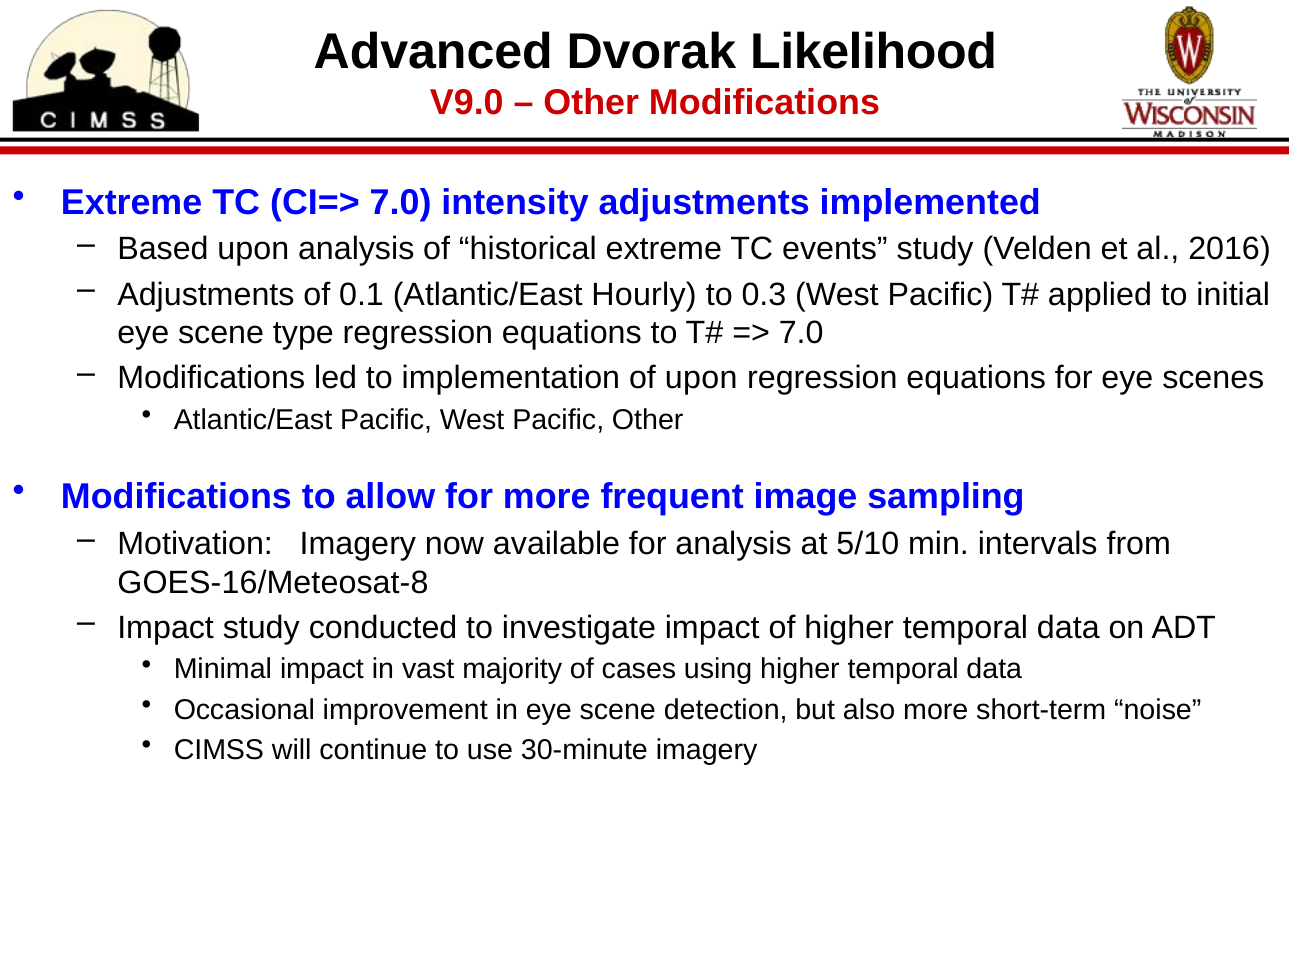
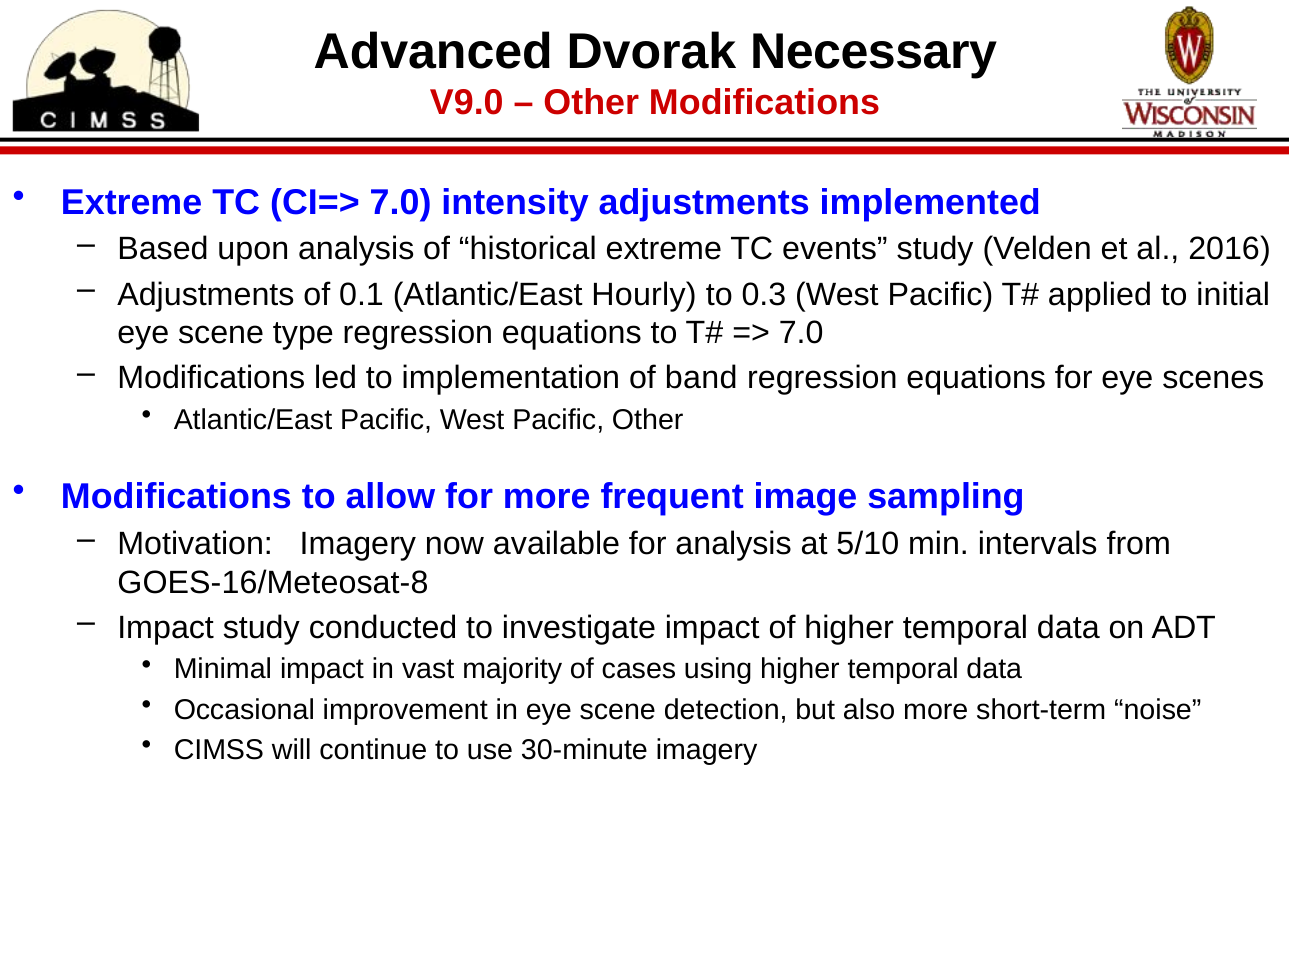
Likelihood: Likelihood -> Necessary (874, 52)
of upon: upon -> band (701, 378)
